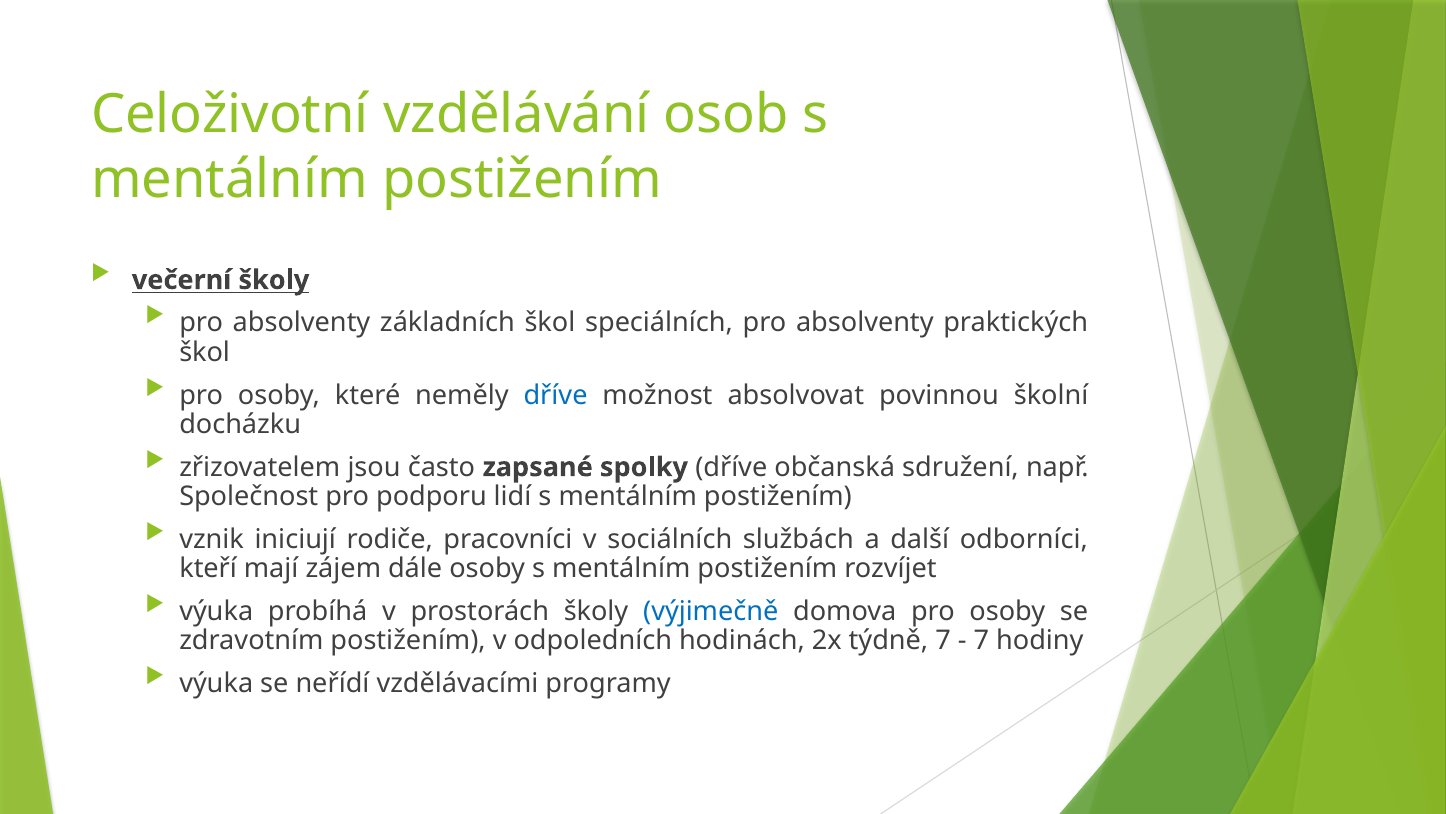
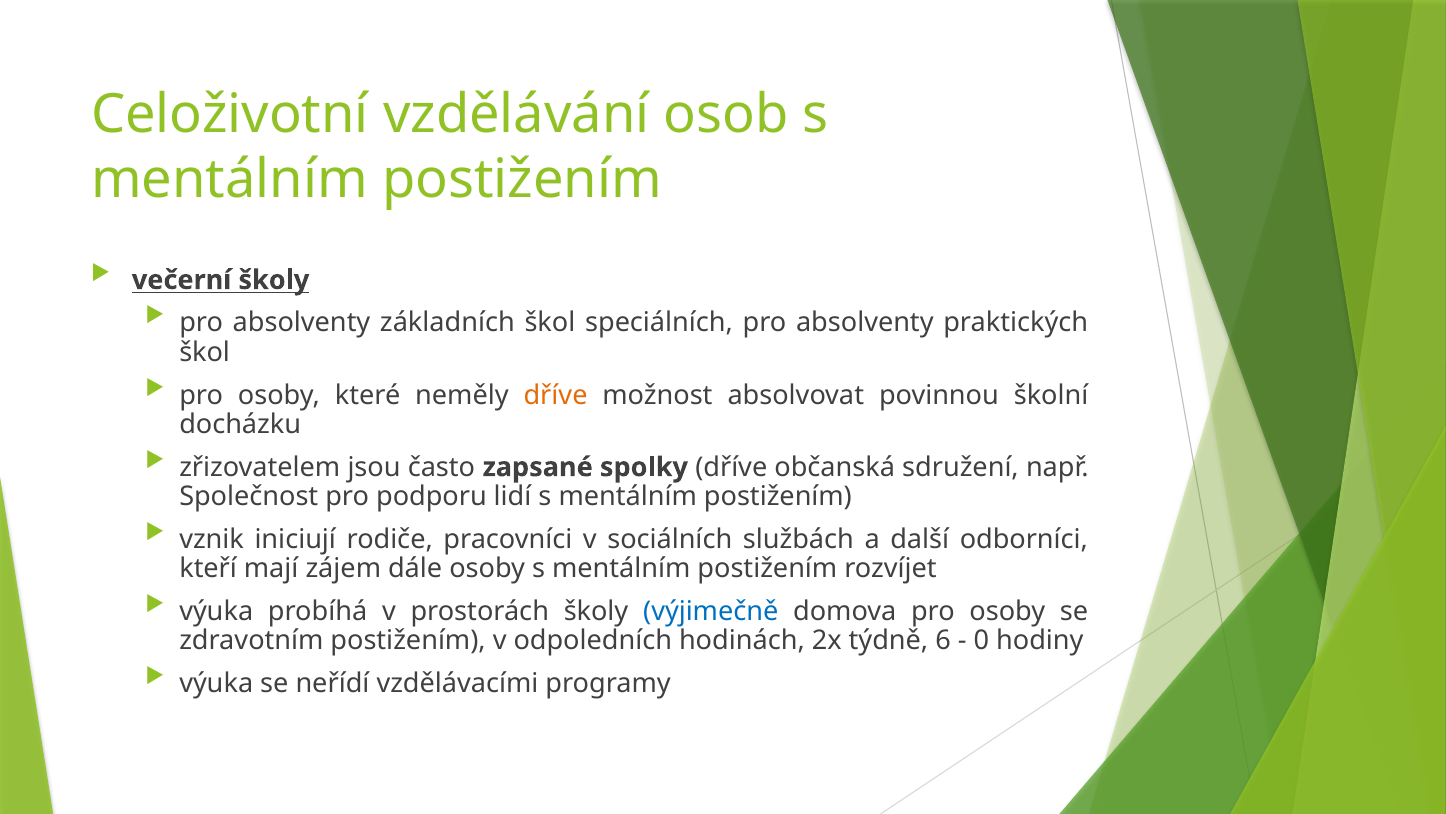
dříve colour: blue -> orange (556, 395)
týdně 7: 7 -> 6 (943, 640)
7: 7 -> 0 (981, 640)
